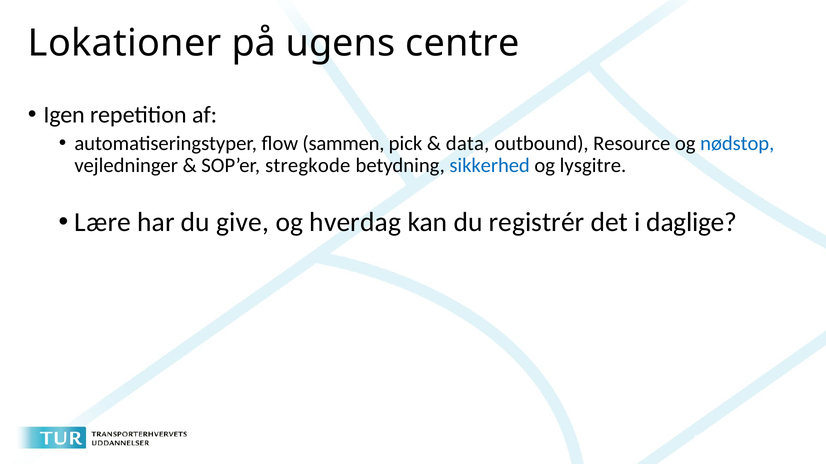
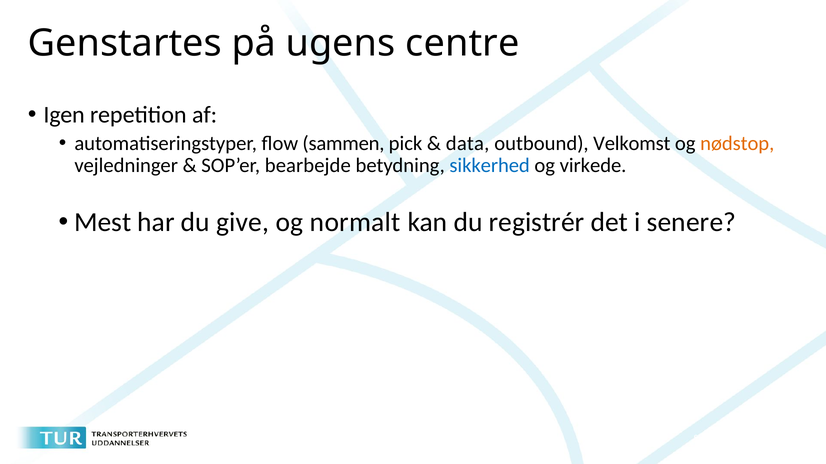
Lokationer: Lokationer -> Genstartes (125, 43)
Resource: Resource -> Velkomst (632, 143)
nødstop colour: blue -> orange (737, 143)
stregkode: stregkode -> bearbejde (308, 166)
lysgitre: lysgitre -> virkede (593, 166)
Lære: Lære -> Mest (103, 223)
hverdag: hverdag -> normalt (355, 223)
daglige: daglige -> senere (691, 223)
